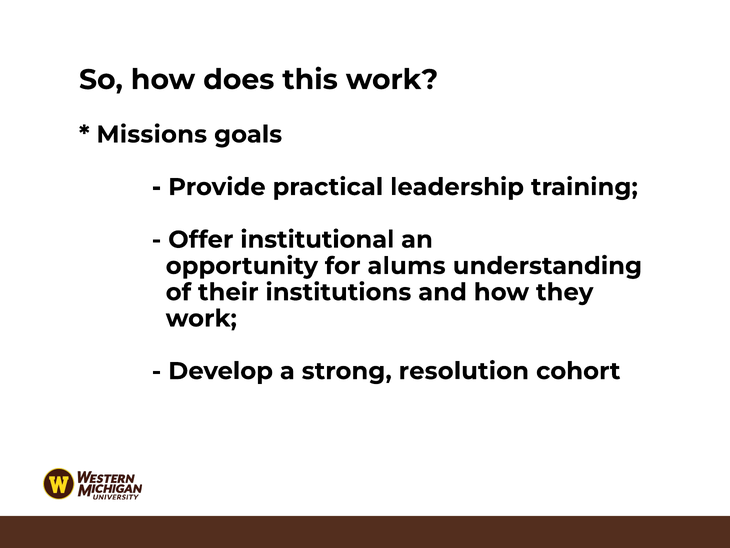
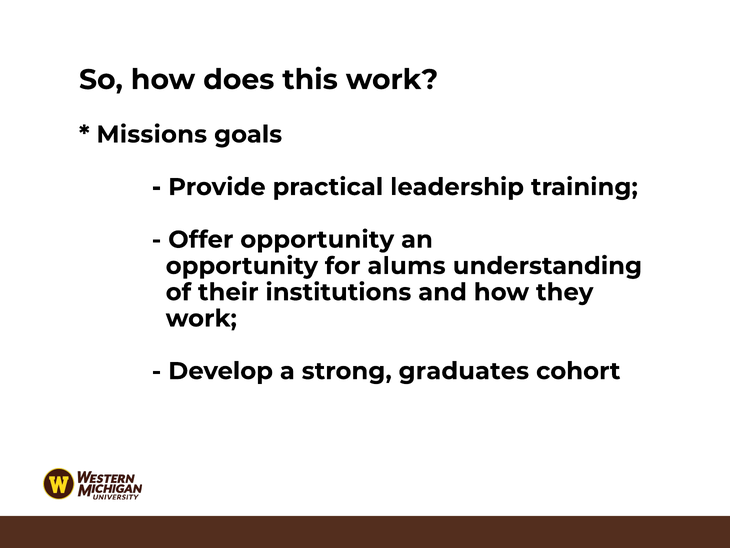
Offer institutional: institutional -> opportunity (317, 239)
resolution: resolution -> graduates (464, 371)
